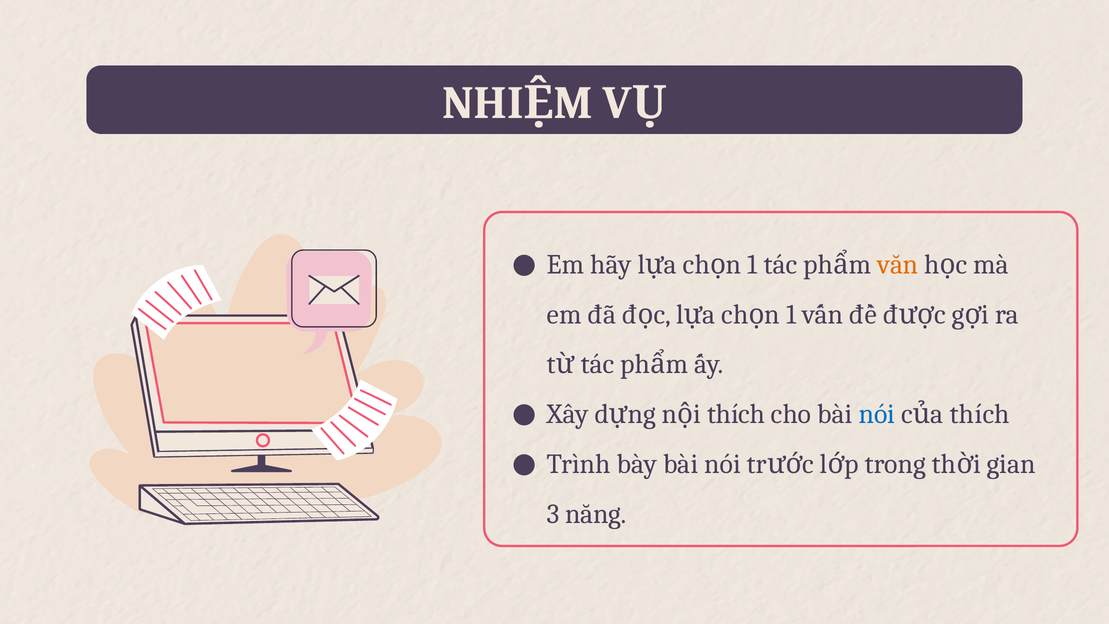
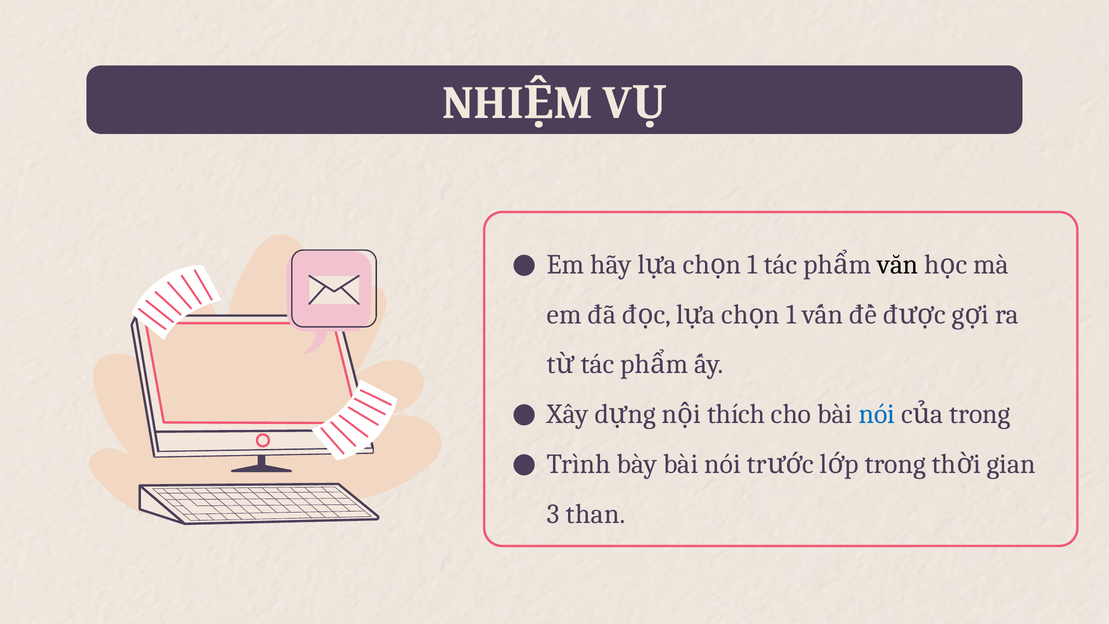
văn colour: orange -> black (898, 264)
thích: thích -> trong (980, 414)
năng: năng -> than (596, 514)
